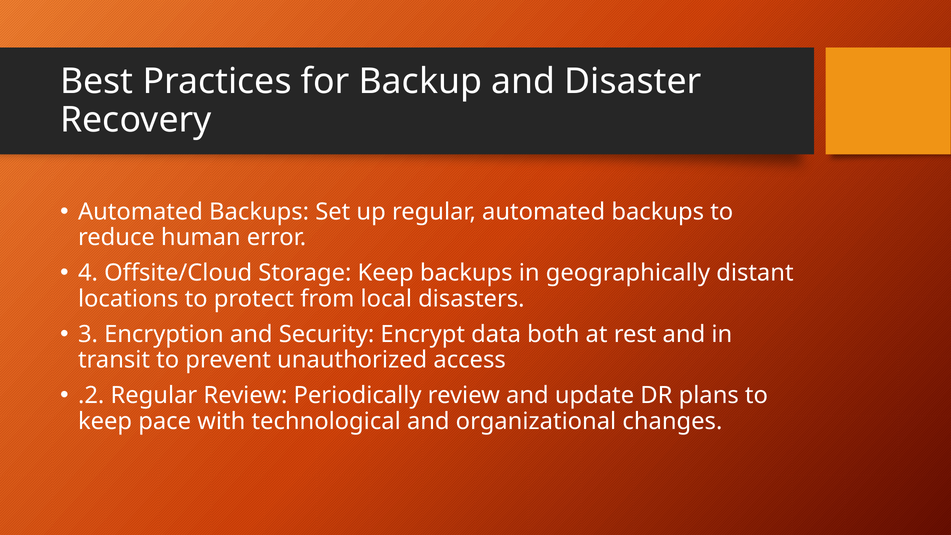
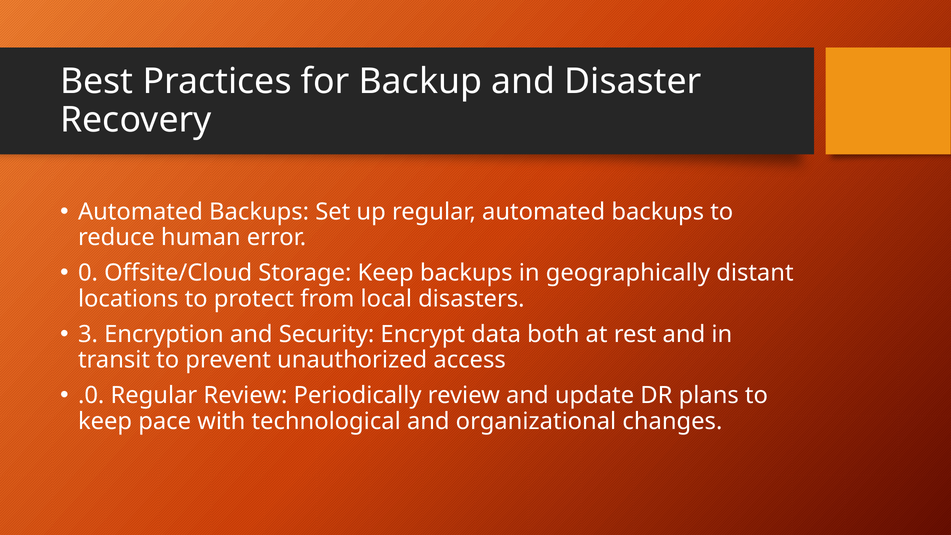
4: 4 -> 0 (88, 273)
.2: .2 -> .0 (91, 395)
